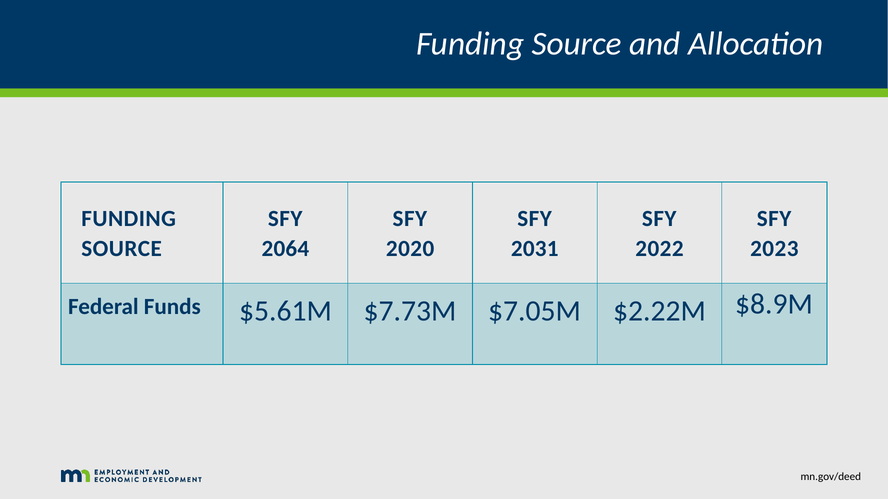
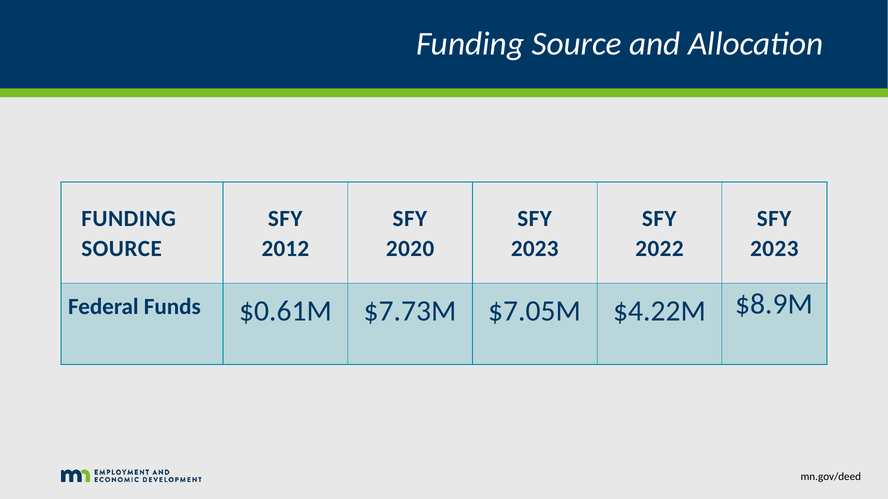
2064: 2064 -> 2012 (285, 249)
2031: 2031 -> 2023 (535, 249)
$5.61M: $5.61M -> $0.61M (285, 312)
$2.22M: $2.22M -> $4.22M (659, 312)
